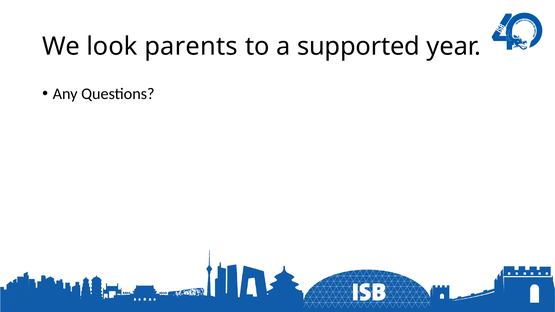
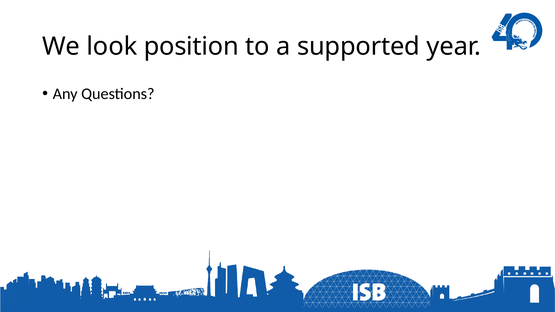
parents: parents -> position (191, 47)
